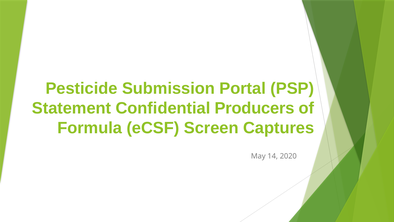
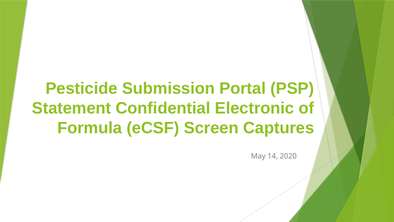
Producers: Producers -> Electronic (254, 108)
